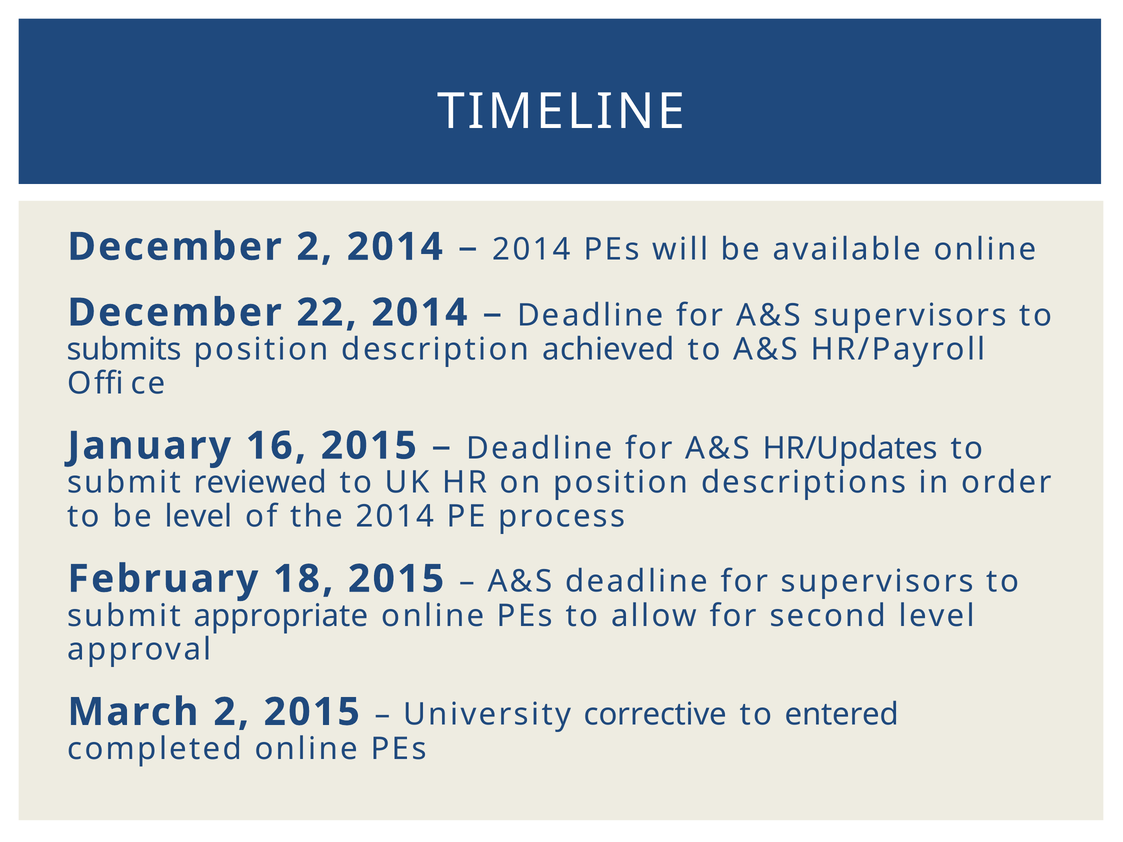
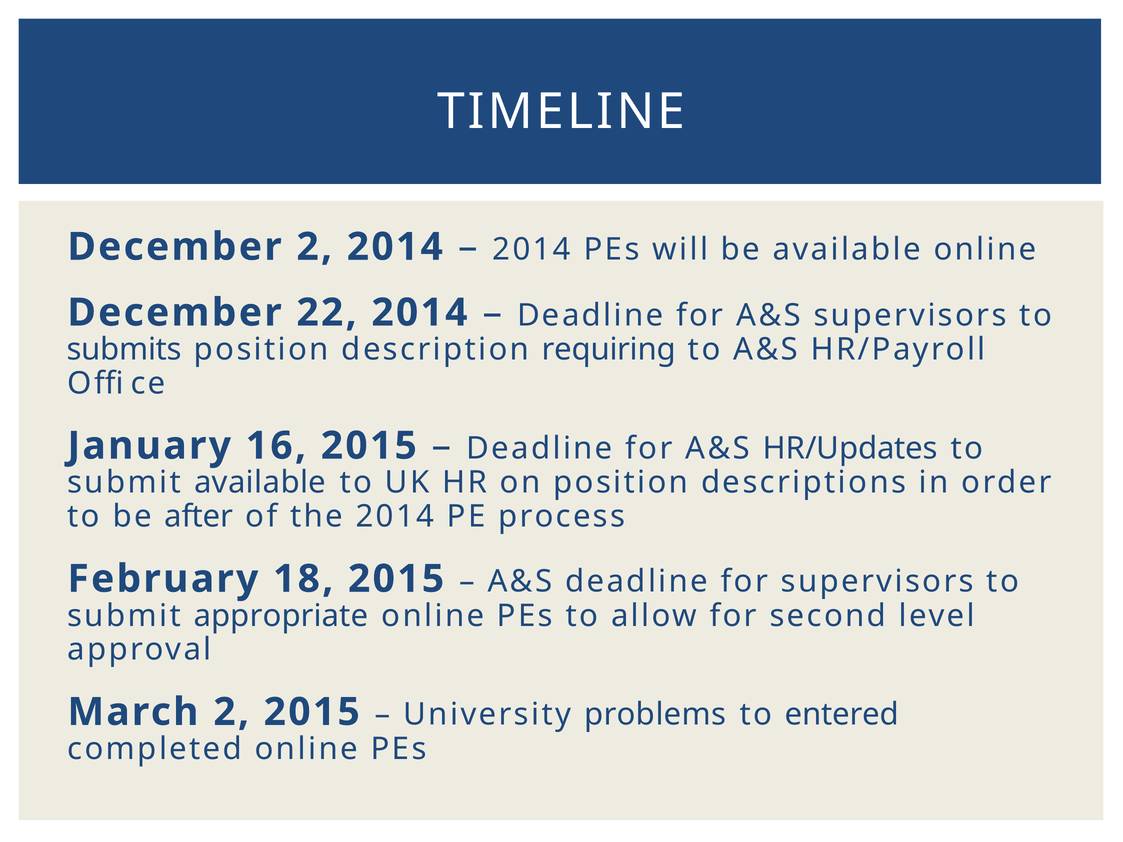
achieved: achieved -> requiring (609, 350)
submit reviewed: reviewed -> available (260, 483)
be level: level -> after (199, 516)
corrective: corrective -> problems (655, 715)
